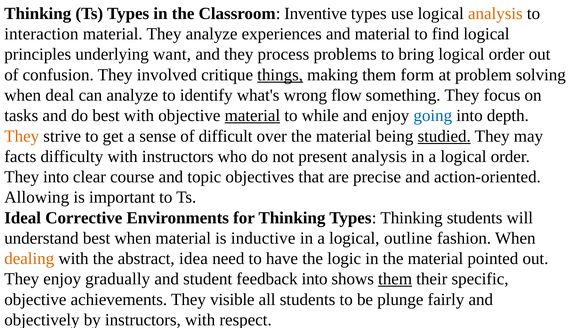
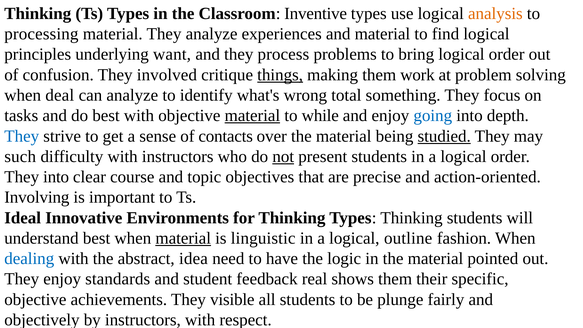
interaction: interaction -> processing (41, 34)
form: form -> work (417, 75)
flow: flow -> total (346, 95)
They colour: orange -> blue (22, 136)
difficult: difficult -> contacts (226, 136)
facts: facts -> such (20, 156)
not underline: none -> present (283, 156)
present analysis: analysis -> students (379, 156)
Allowing: Allowing -> Involving (37, 197)
Corrective: Corrective -> Innovative (84, 218)
material underline: none -> present (183, 238)
inductive: inductive -> linguistic (263, 238)
dealing colour: orange -> blue (29, 259)
gradually: gradually -> standards (118, 279)
feedback into: into -> real (315, 279)
them underline: present -> none (395, 279)
